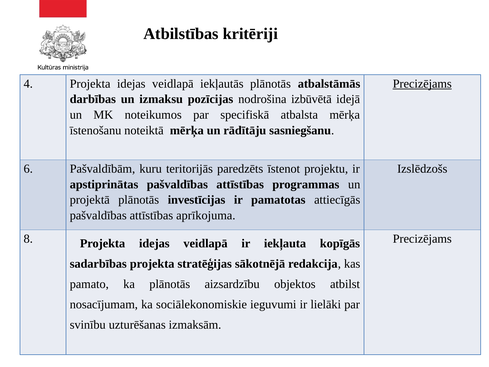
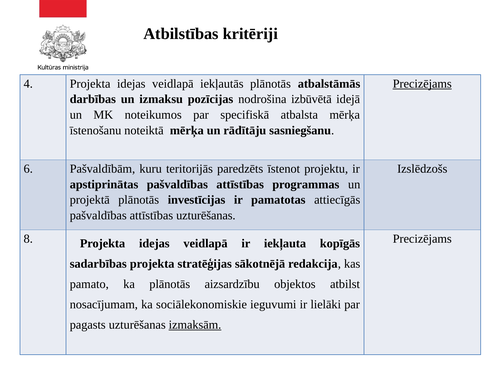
attīstības aprīkojuma: aprīkojuma -> uzturēšanas (206, 215)
svinību: svinību -> pagasts (88, 325)
izmaksām underline: none -> present (195, 325)
